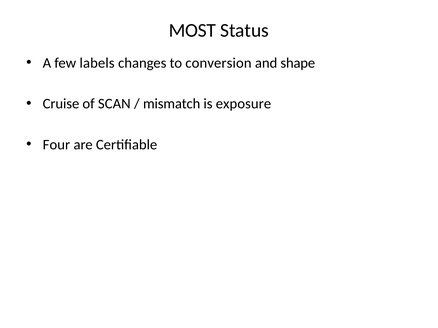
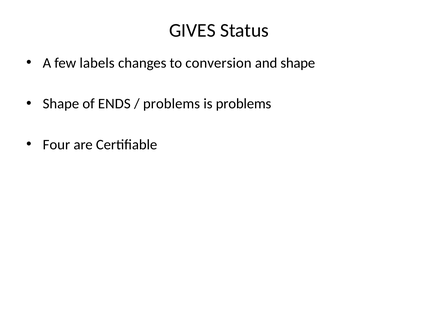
MOST: MOST -> GIVES (192, 30)
Cruise: Cruise -> Shape (61, 104)
SCAN: SCAN -> ENDS (114, 104)
mismatch: mismatch -> problems (172, 104)
is exposure: exposure -> problems (244, 104)
